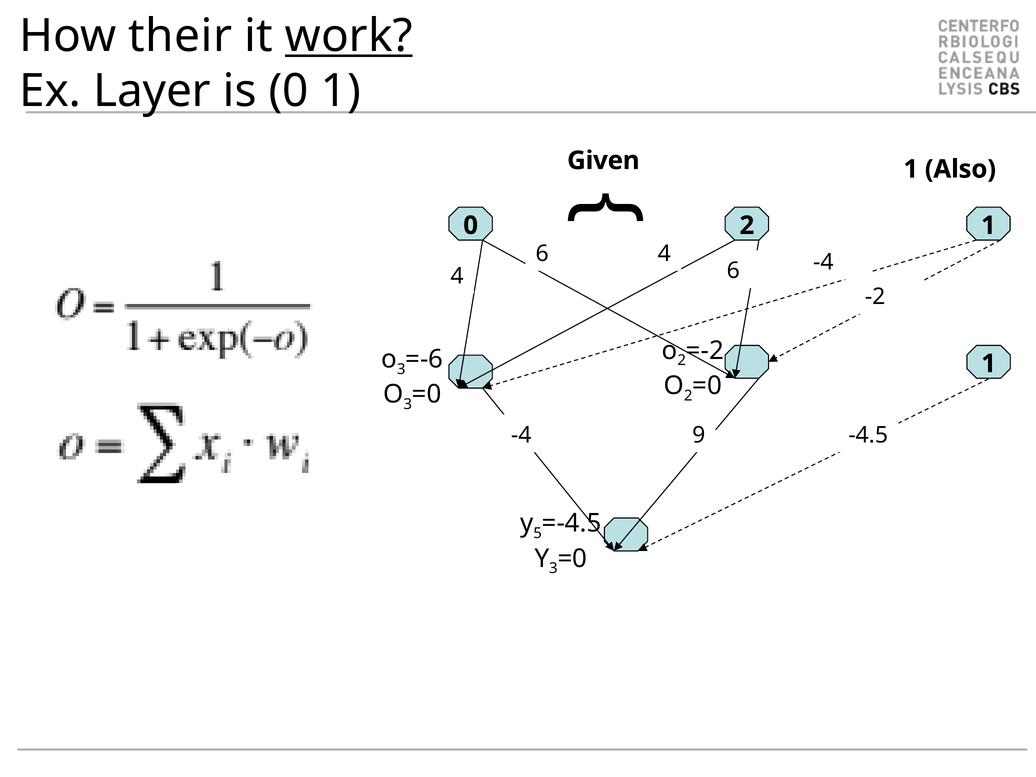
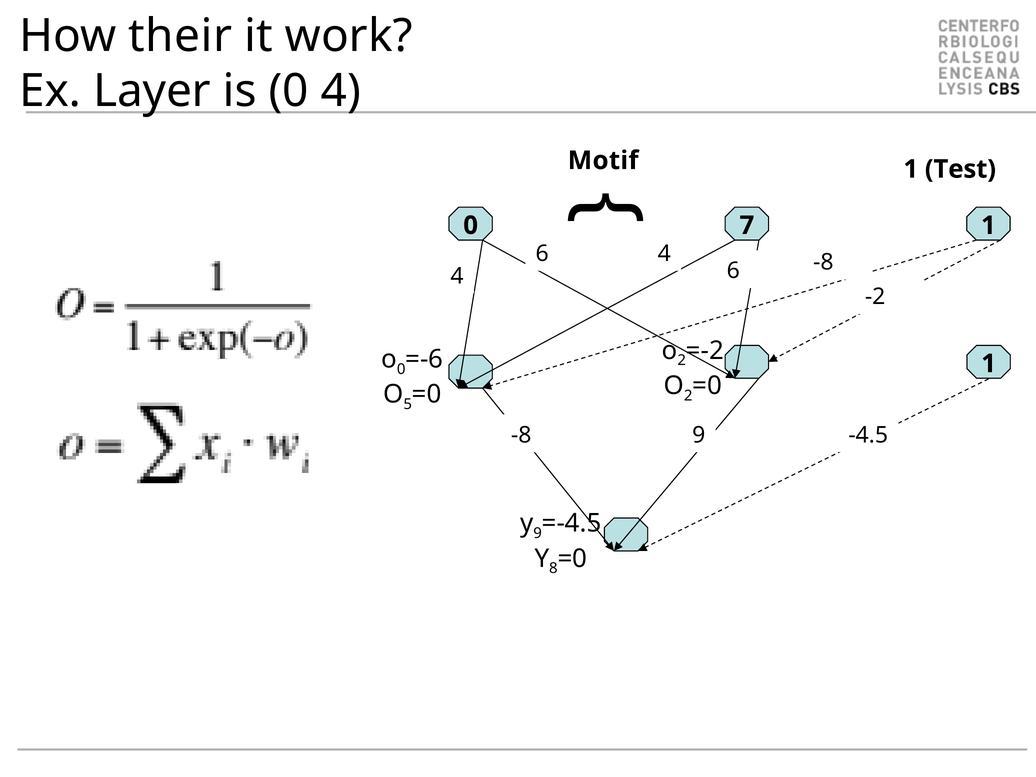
work underline: present -> none (349, 36)
0 1: 1 -> 4 (341, 91)
Given: Given -> Motif (603, 161)
Also: Also -> Test (960, 169)
0 2: 2 -> 7 (747, 225)
-4: -4 -> -8 (823, 262)
3: 3 -> 0 (401, 369)
3: 3 -> 5 (408, 405)
-4: -4 -> -8 (521, 435)
5: 5 -> 9 (538, 533)
3: 3 -> 8 (553, 569)
